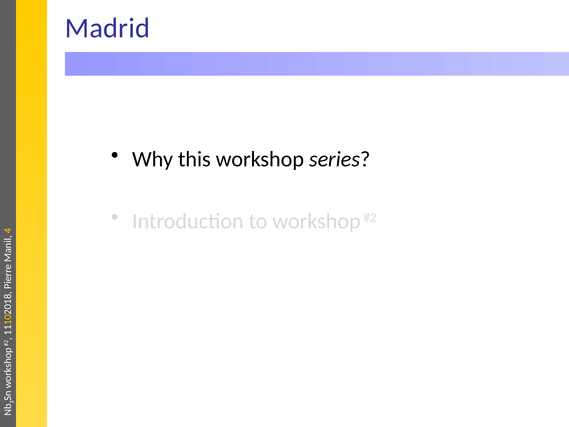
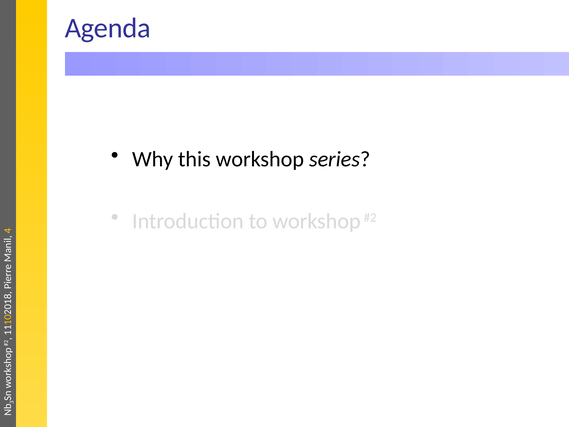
Madrid: Madrid -> Agenda (108, 28)
